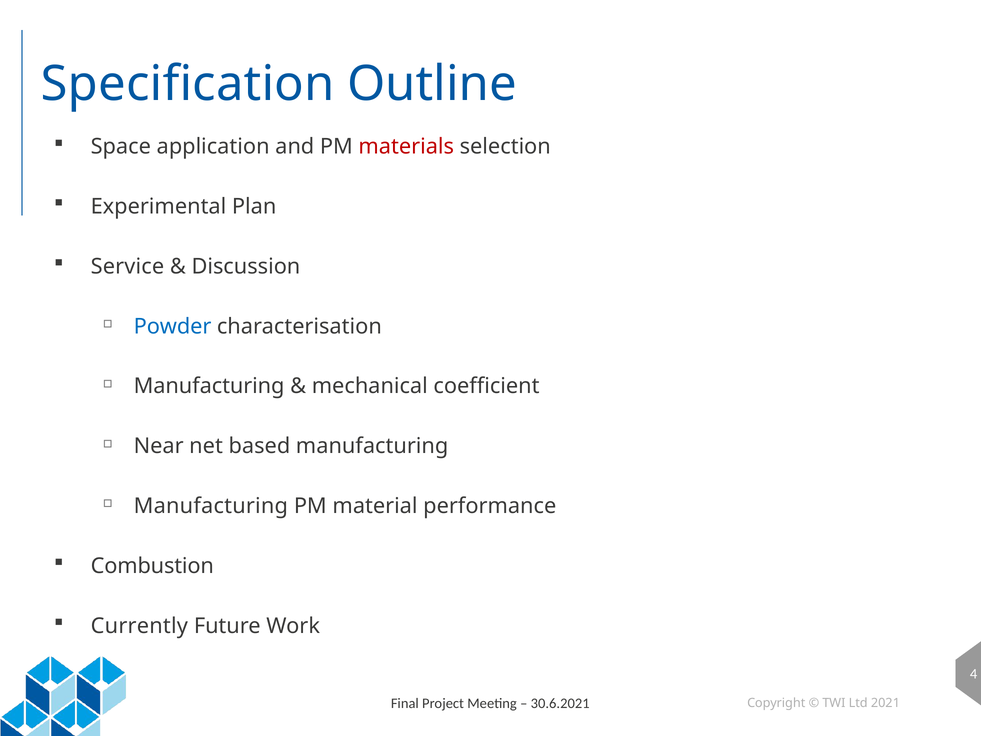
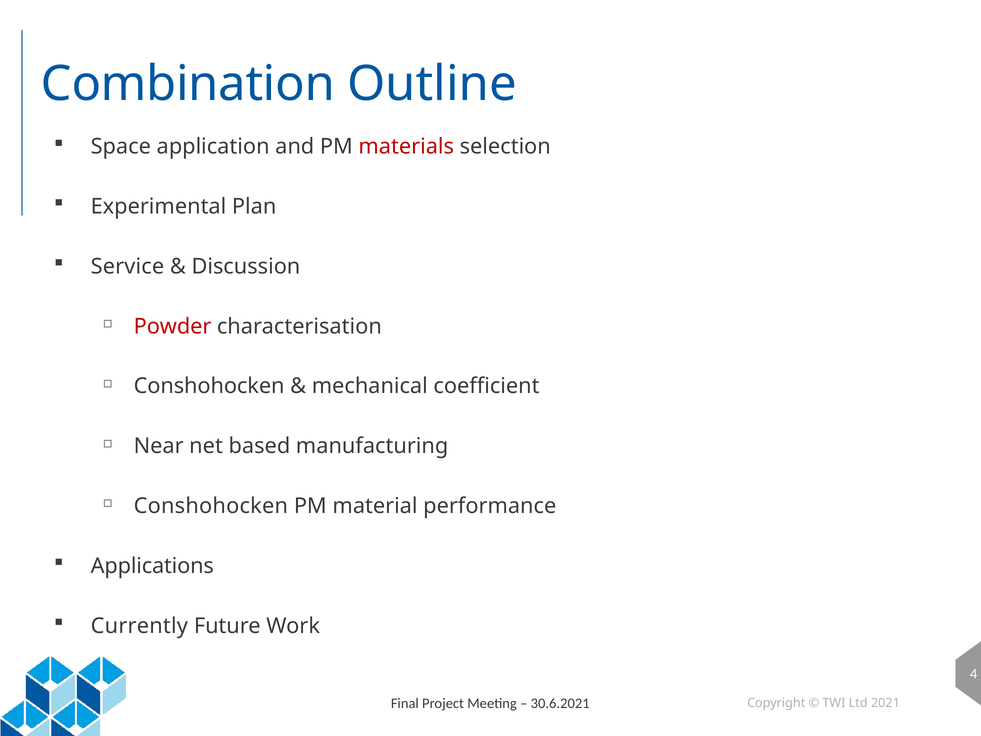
Specification: Specification -> Combination (188, 84)
Powder colour: blue -> red (173, 326)
Manufacturing: Manufacturing -> Conshohocken (209, 386)
Manufacturing: Manufacturing -> Conshohocken (211, 506)
Combustion: Combustion -> Applications (152, 566)
